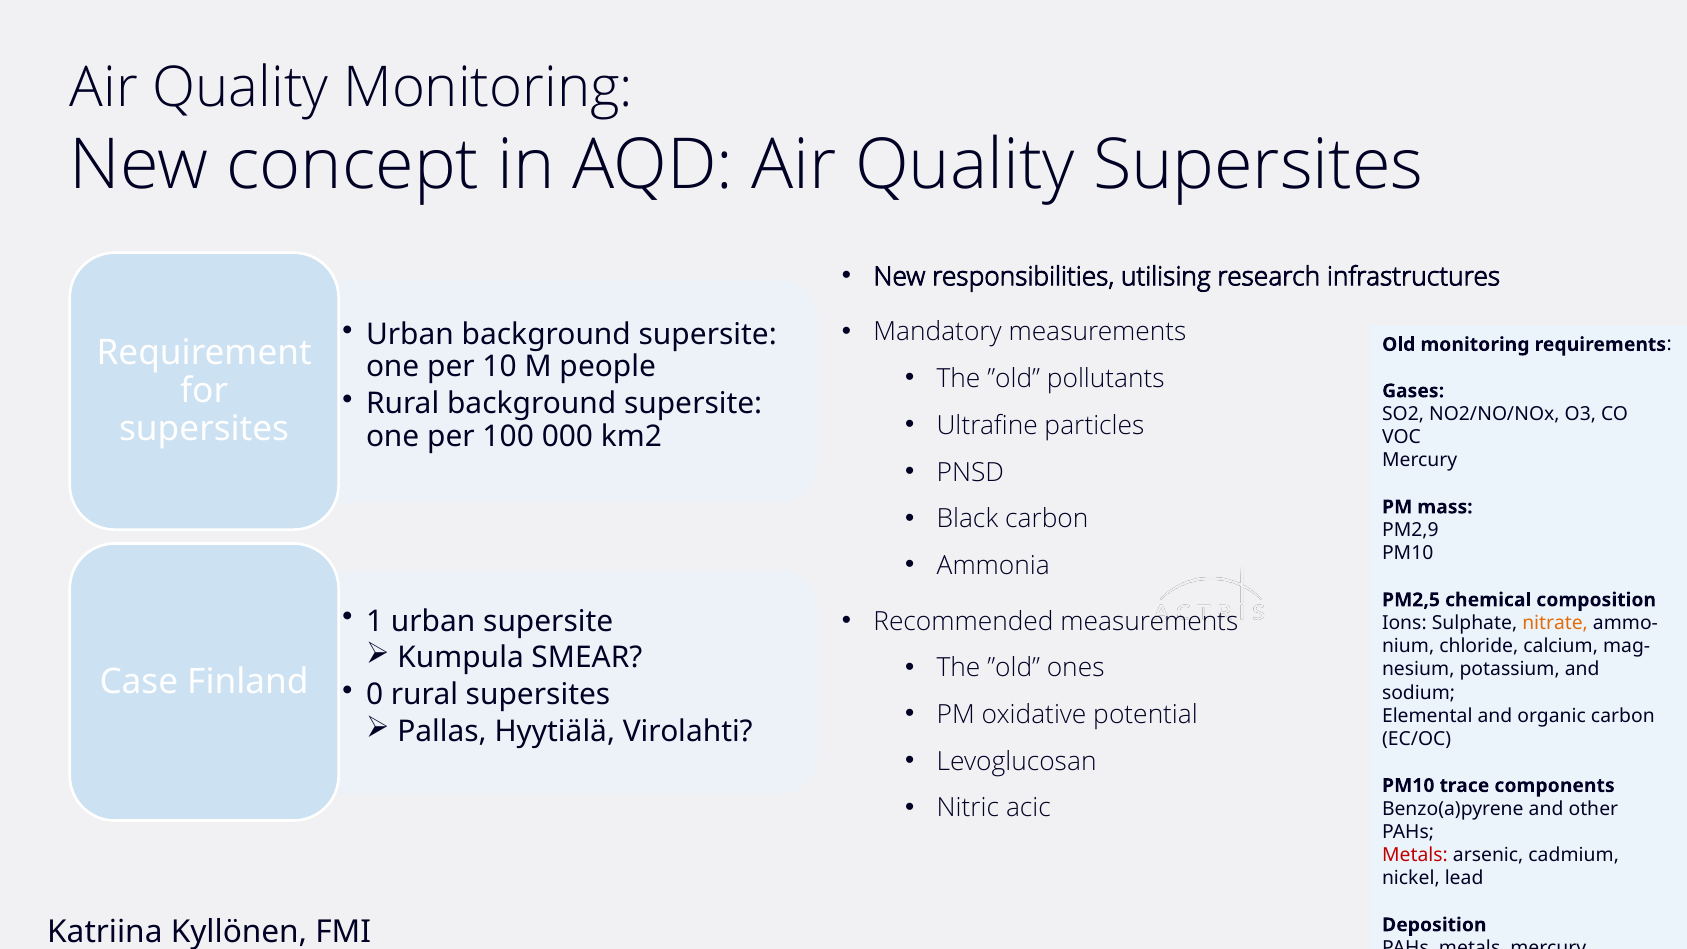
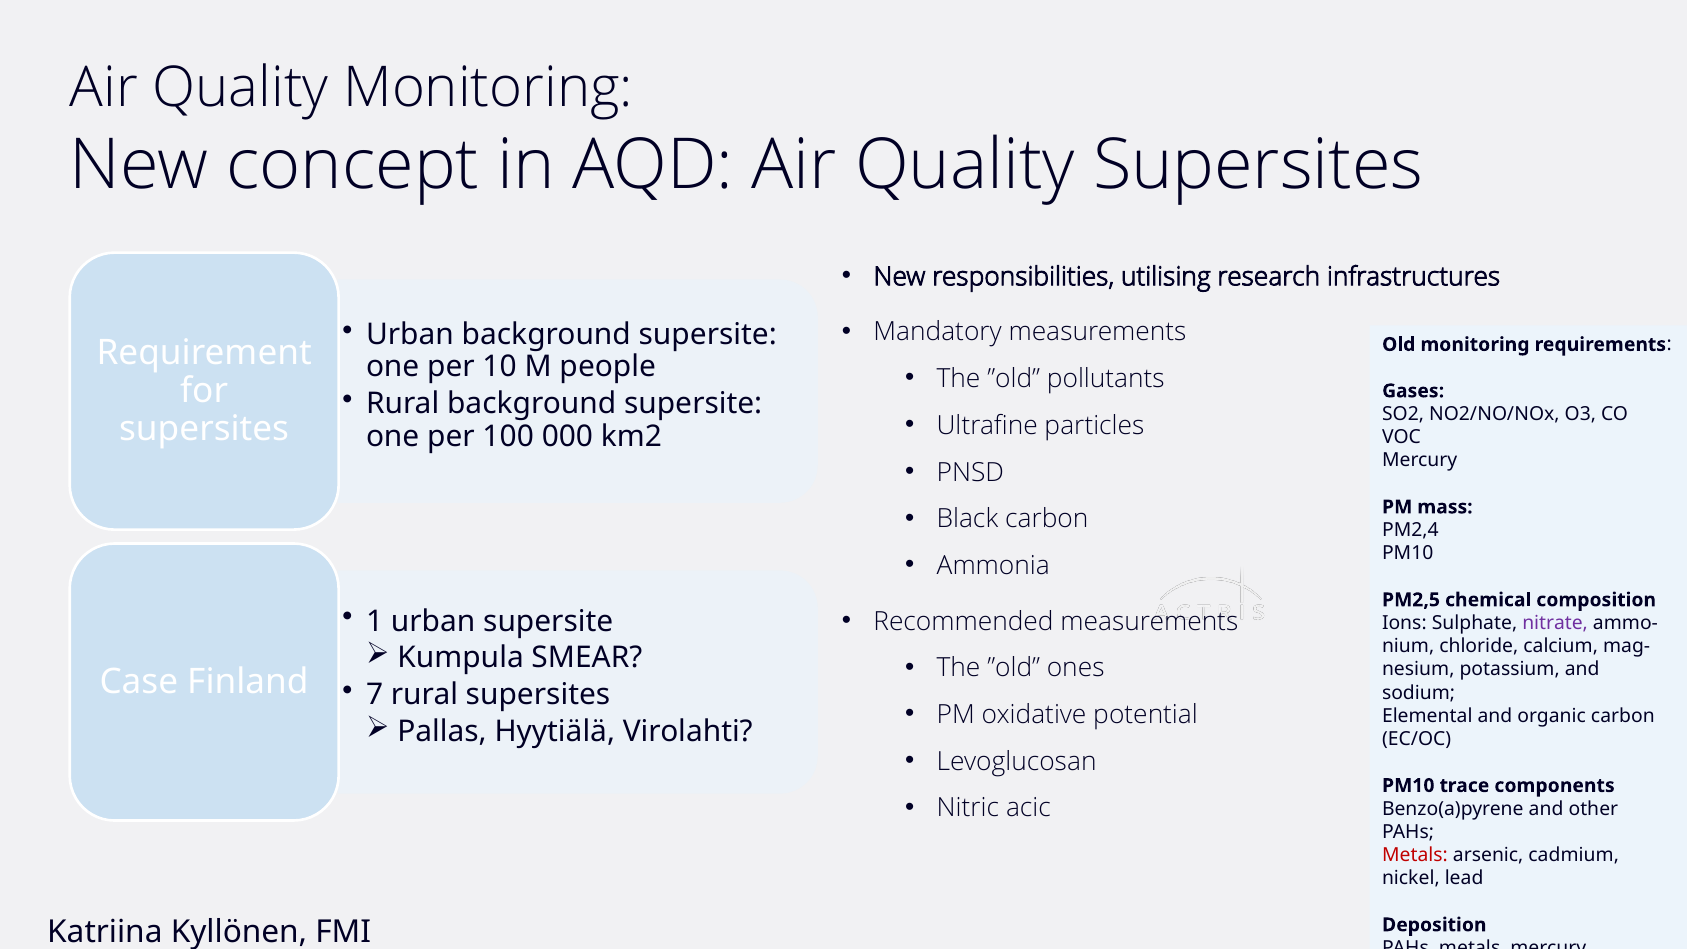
PM2,9: PM2,9 -> PM2,4 (1410, 530)
nitrate colour: orange -> purple (1555, 623)
0: 0 -> 7 (375, 695)
